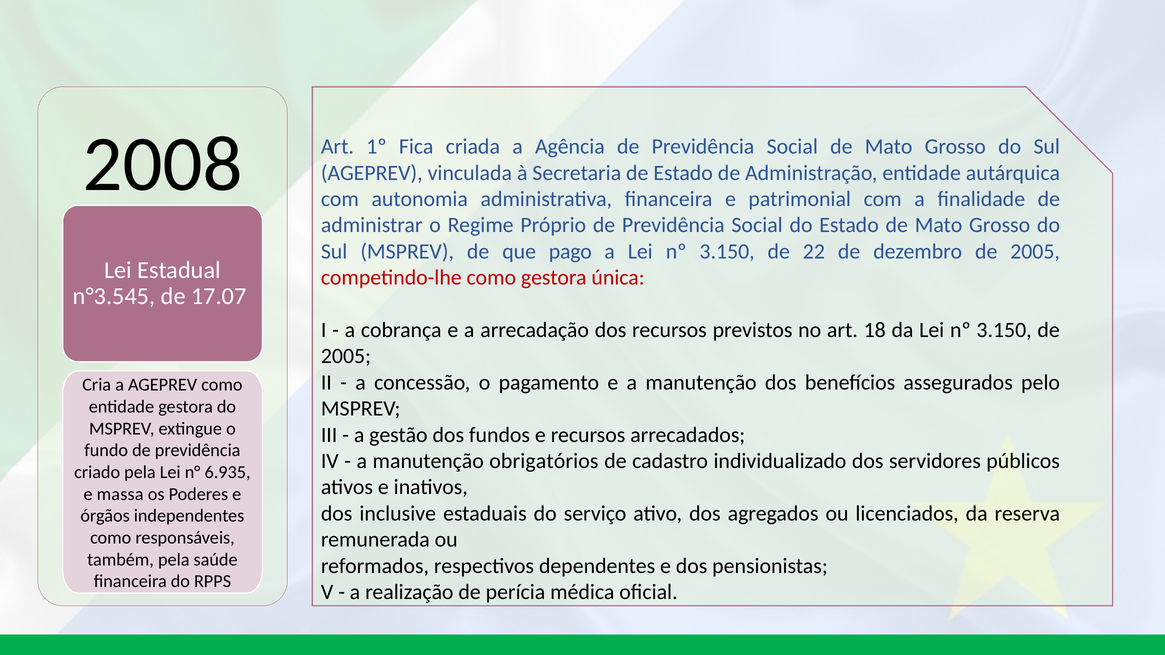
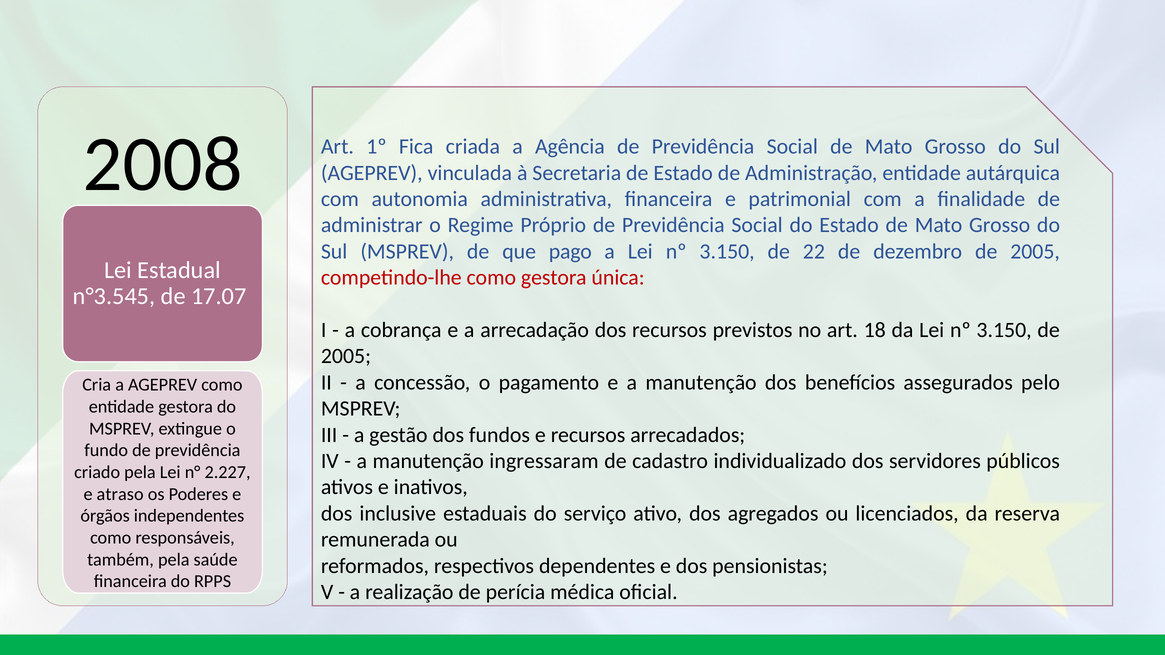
obrigatórios: obrigatórios -> ingressaram (544, 461)
6.935: 6.935 -> 2.227 (228, 472)
massa: massa -> atraso (120, 494)
